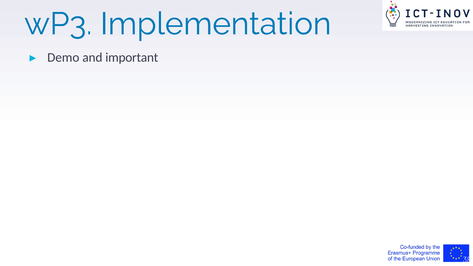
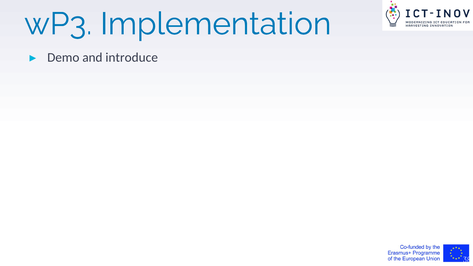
important: important -> introduce (132, 58)
